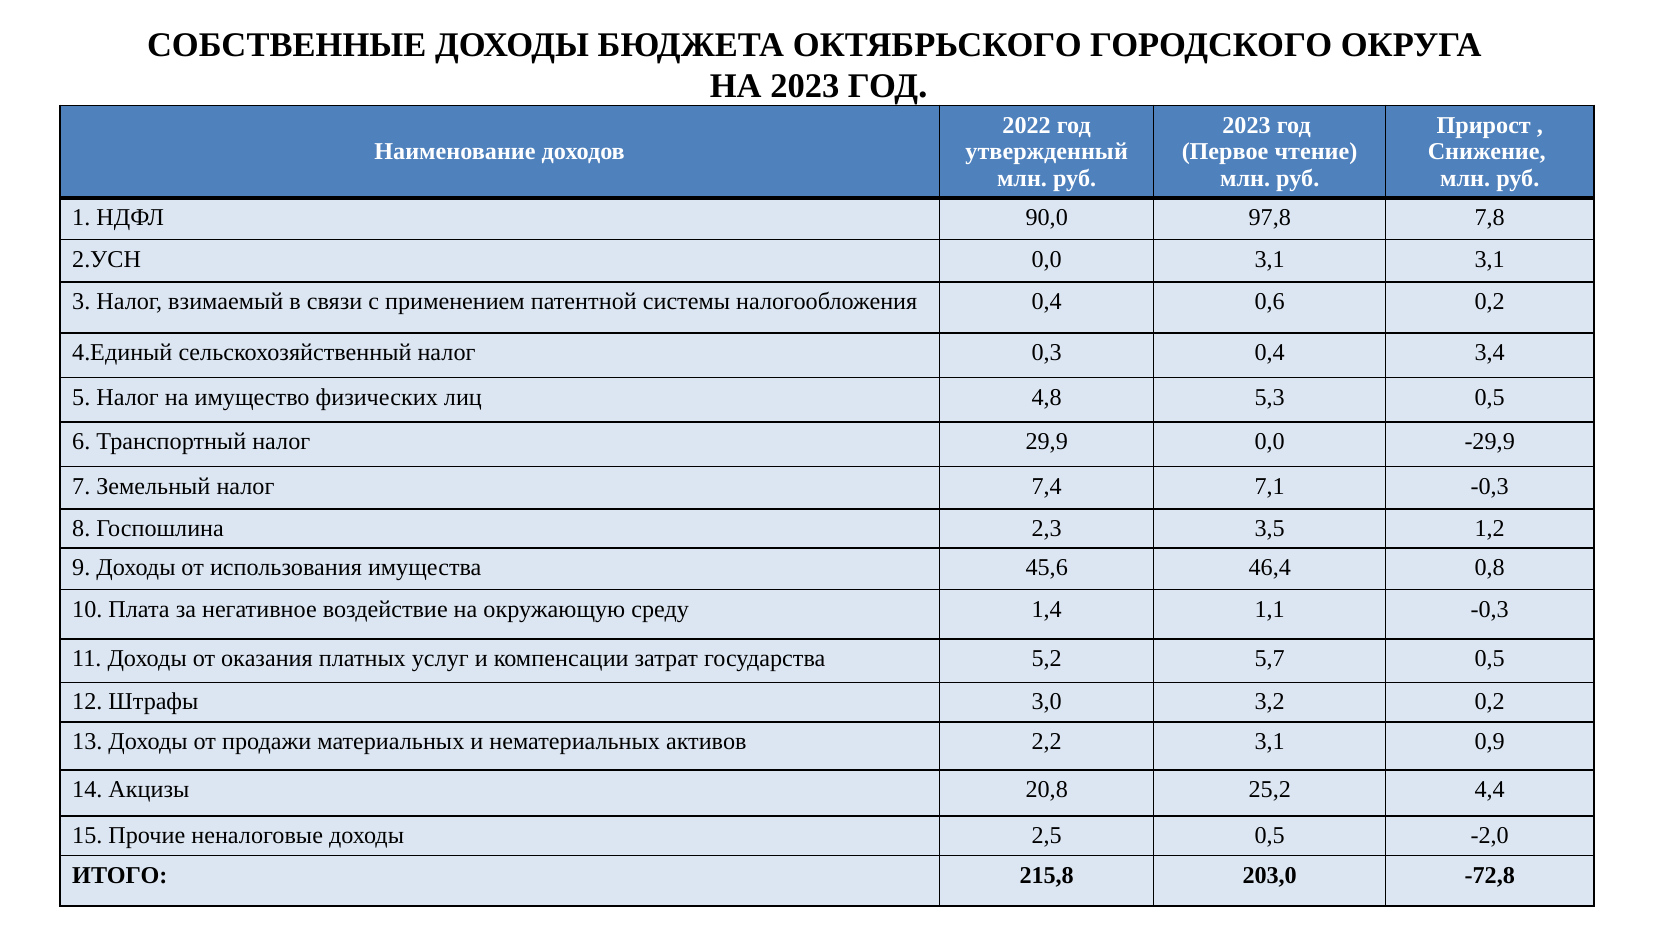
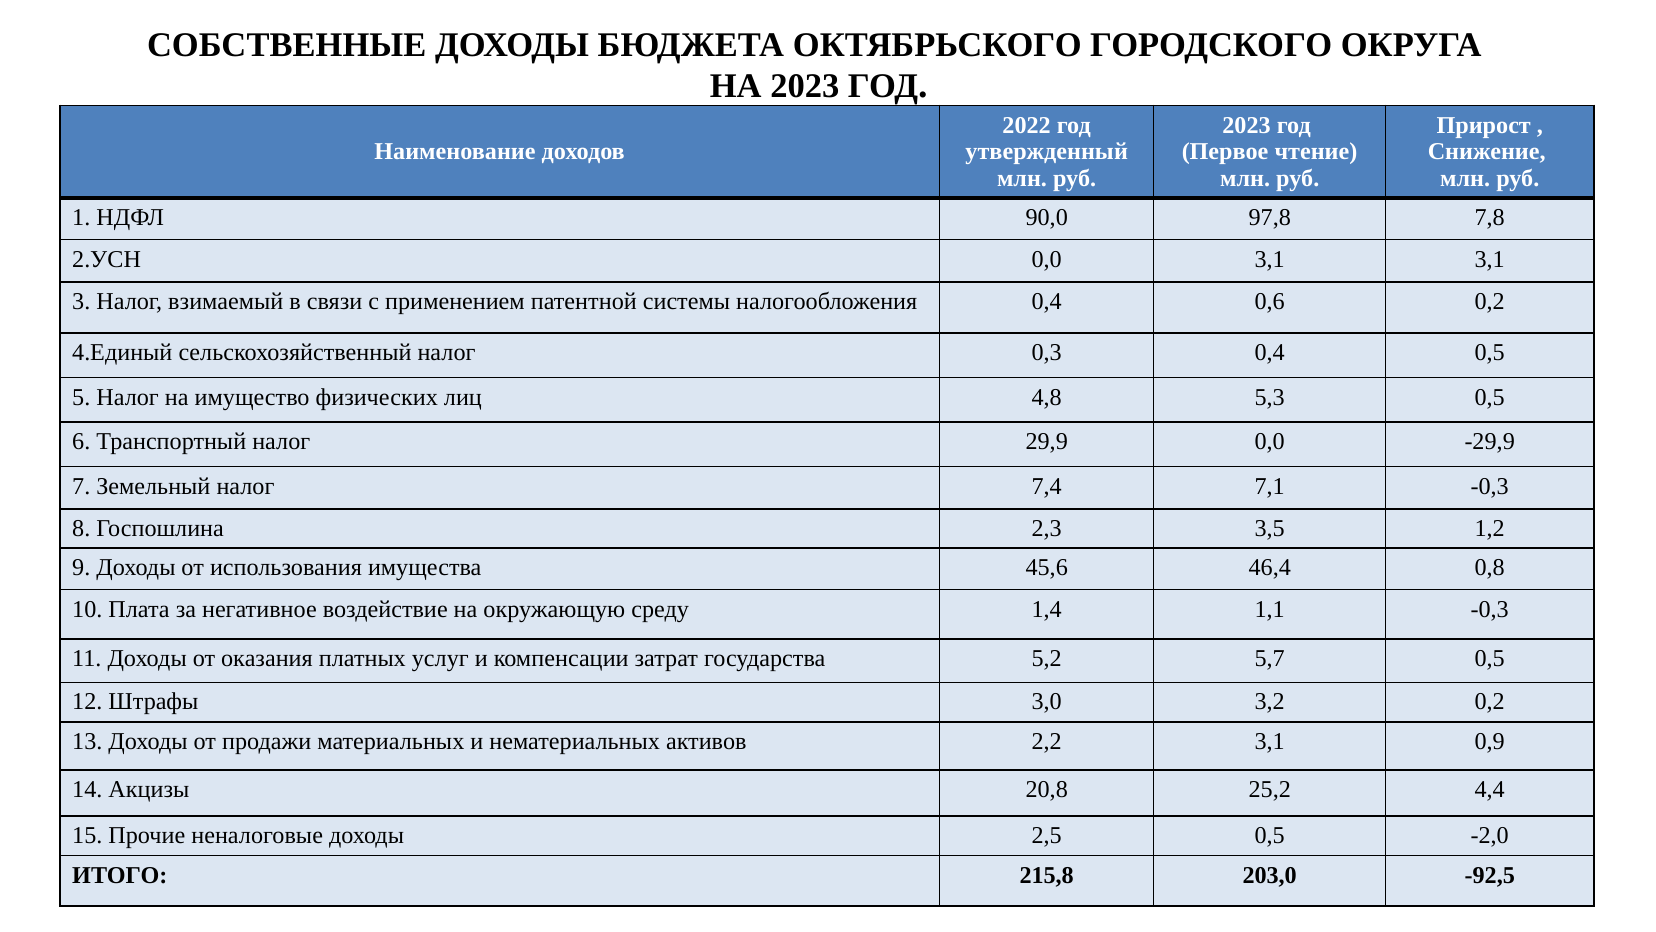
0,4 3,4: 3,4 -> 0,5 (1490, 353)
-72,8: -72,8 -> -92,5 (1490, 875)
